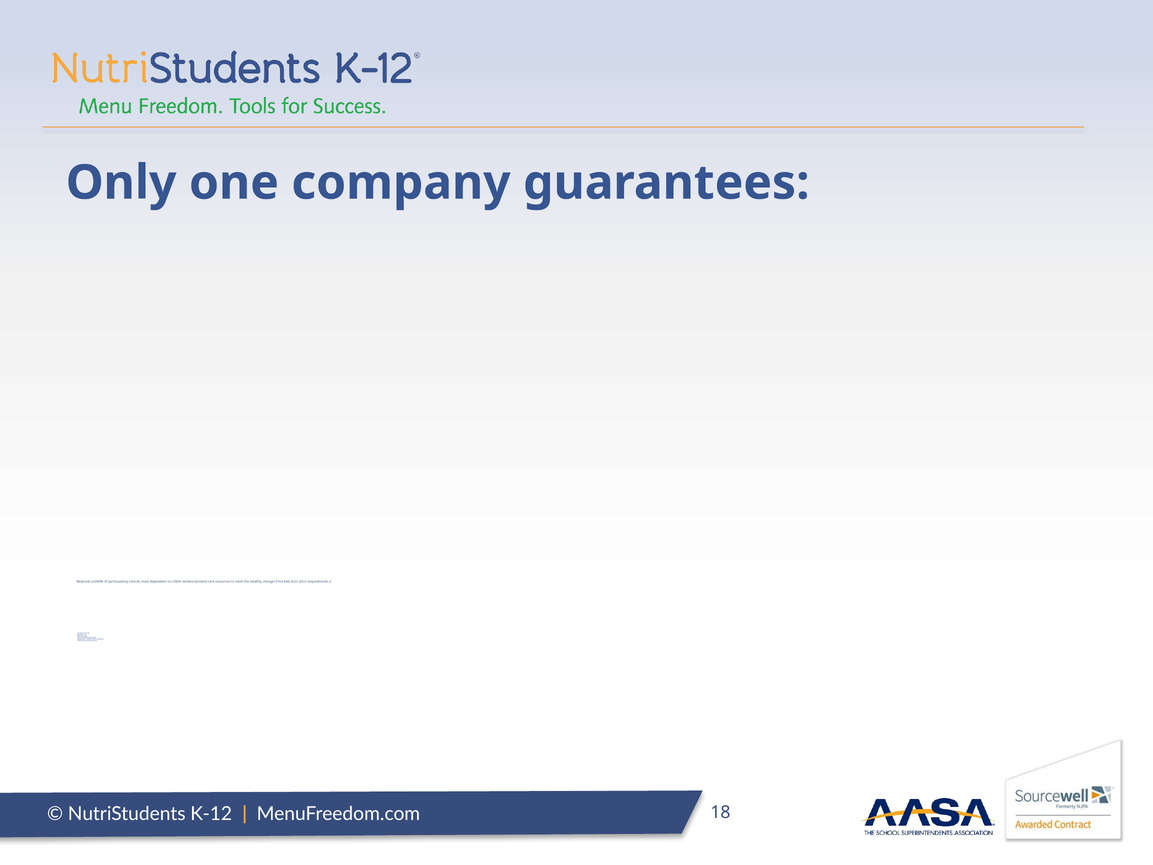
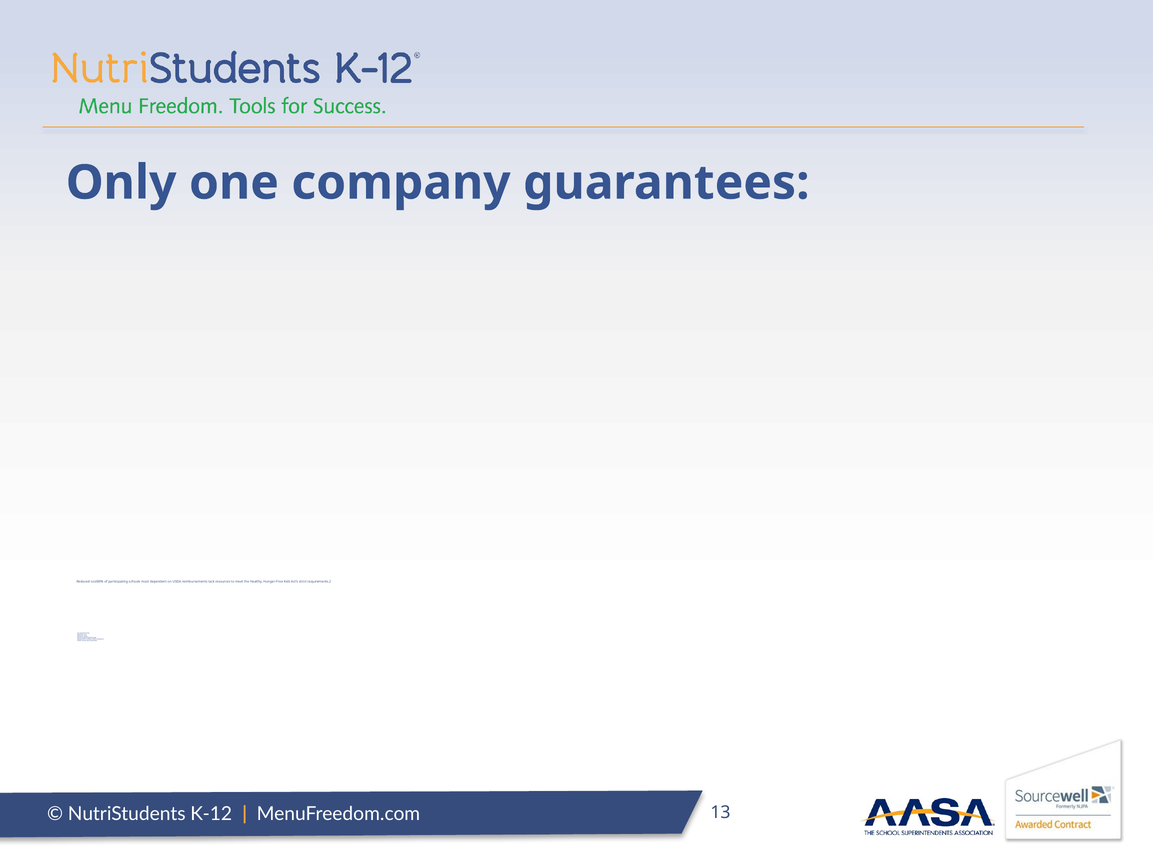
18: 18 -> 13 (720, 812)
